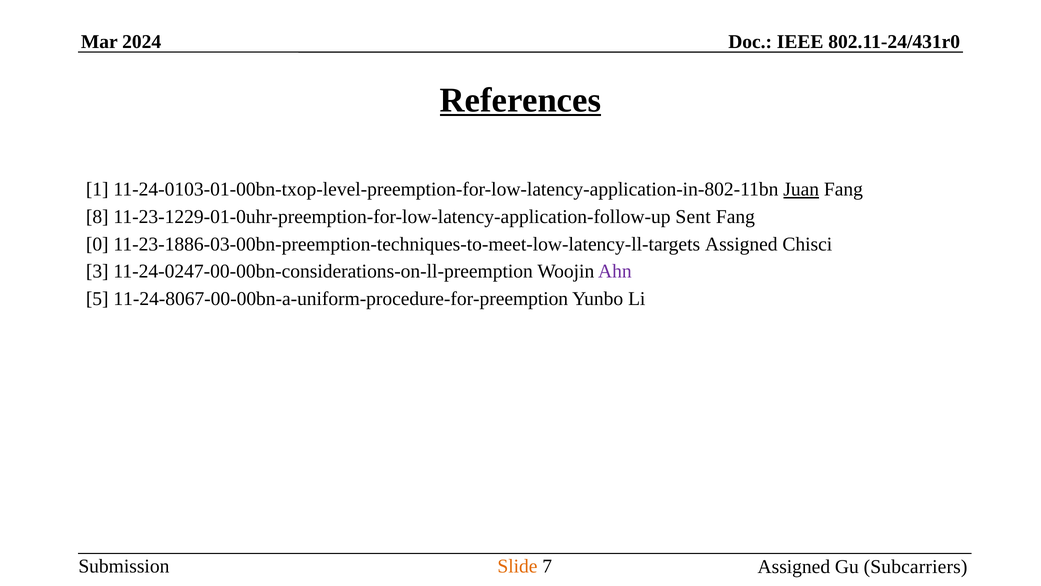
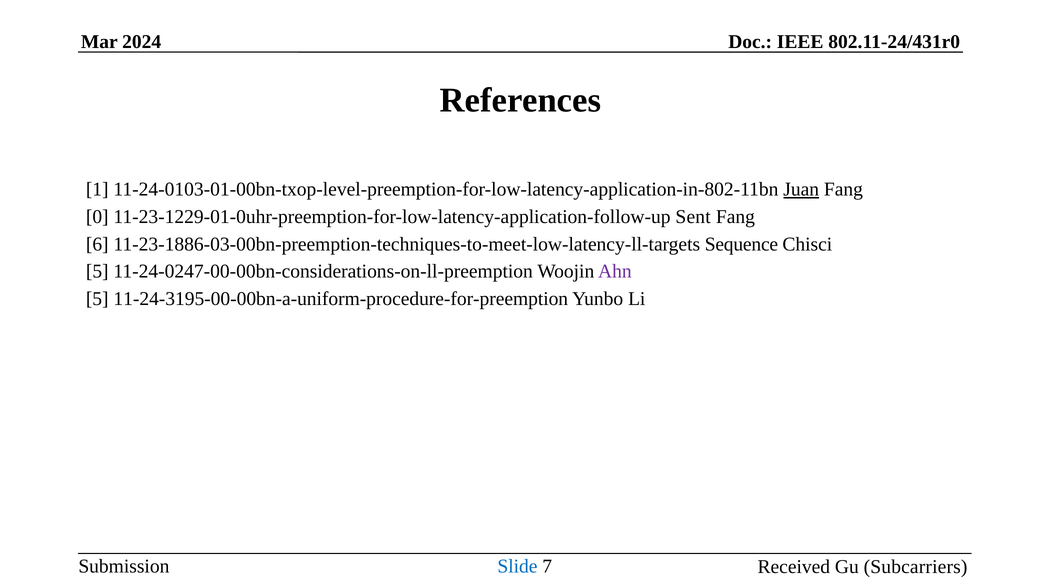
References underline: present -> none (520, 100)
8: 8 -> 0 (97, 217)
0: 0 -> 6 (97, 244)
11-23-1886-03-00bn-preemption-techniques-to-meet-low-latency-ll-targets Assigned: Assigned -> Sequence (741, 244)
3: 3 -> 5 (97, 271)
11-24-8067-00-00bn-a-uniform-procedure-for-preemption: 11-24-8067-00-00bn-a-uniform-procedure-for-preemption -> 11-24-3195-00-00bn-a-uniform-procedure-for-preemption (341, 299)
Slide colour: orange -> blue (517, 566)
7 Assigned: Assigned -> Received (794, 566)
